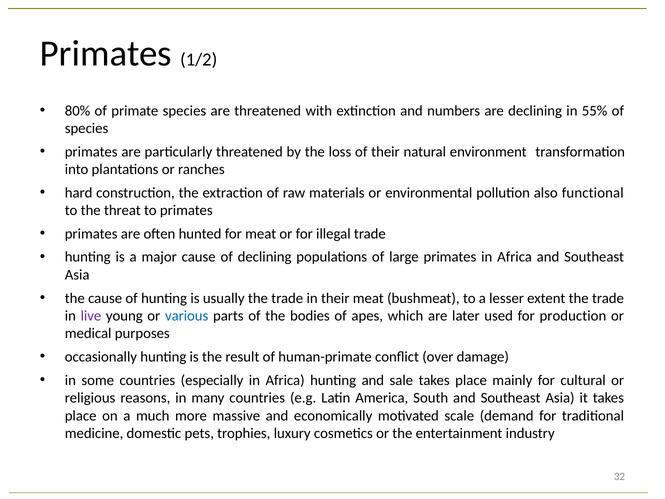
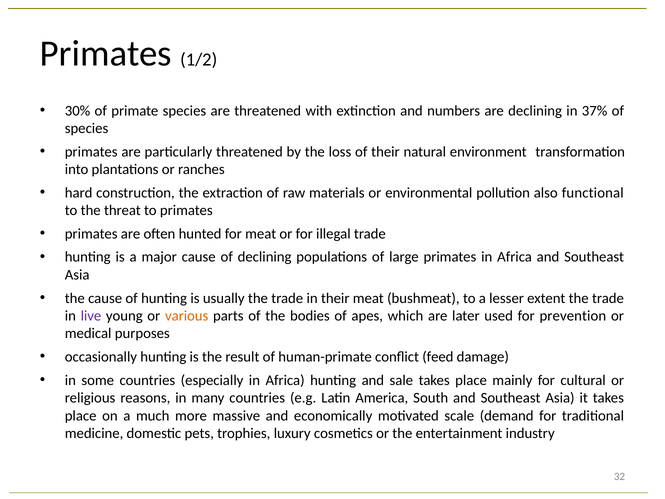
80%: 80% -> 30% (78, 111)
55%: 55% -> 37% (595, 111)
various colour: blue -> orange (187, 316)
production: production -> prevention (573, 316)
over: over -> feed (438, 357)
